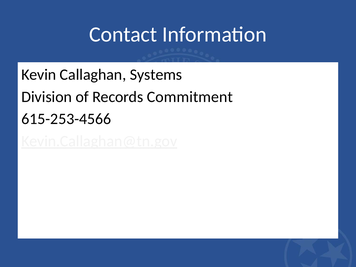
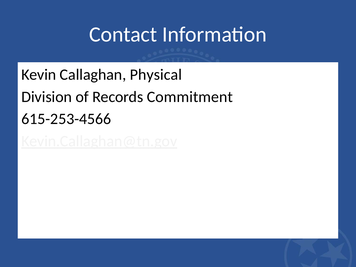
Systems: Systems -> Physical (156, 75)
